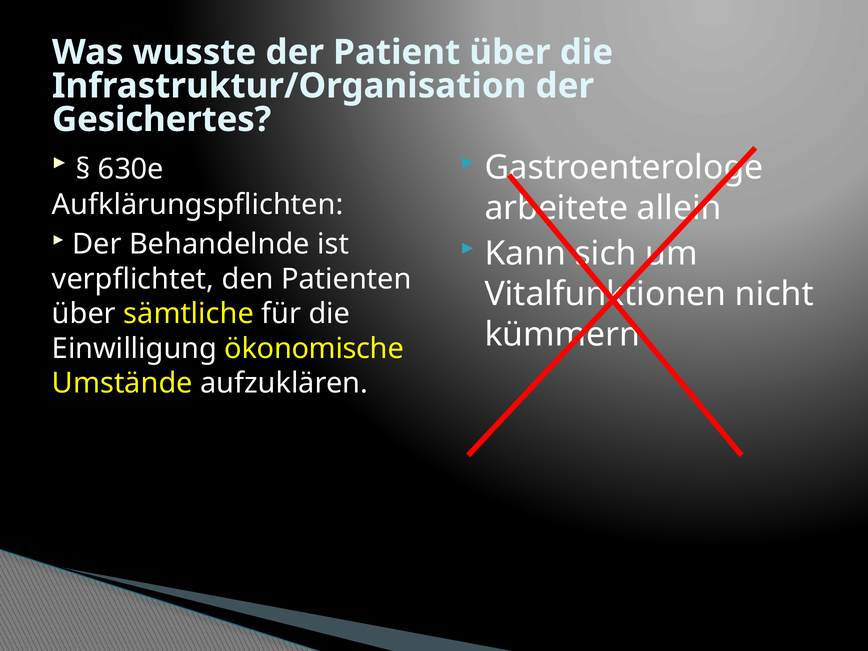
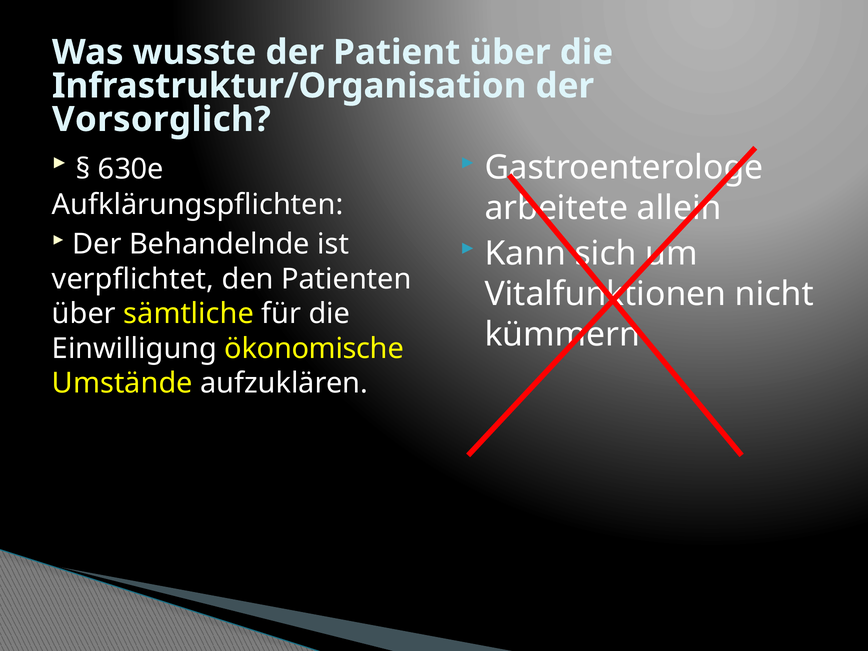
Gesichertes: Gesichertes -> Vorsorglich (161, 119)
